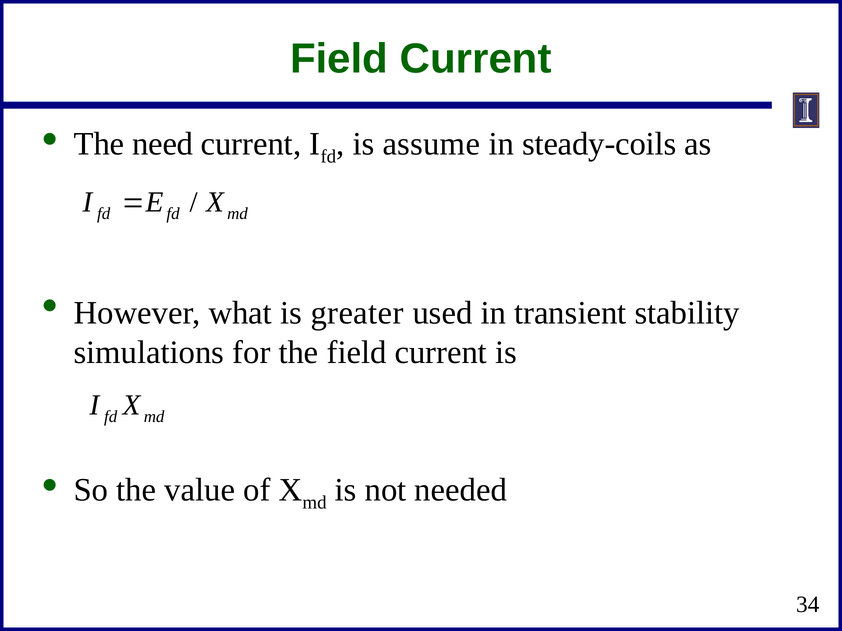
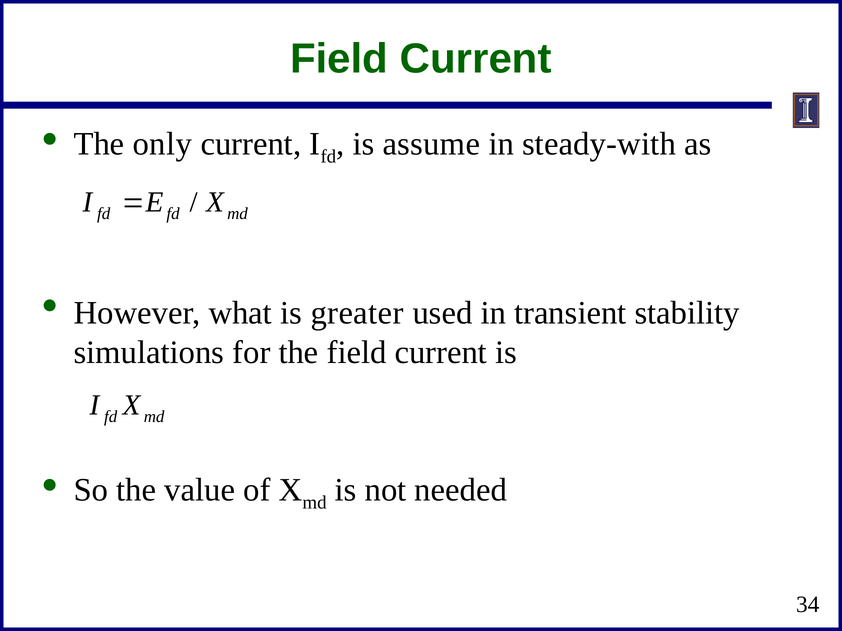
need: need -> only (162, 144)
steady-coils: steady-coils -> steady-with (599, 144)
